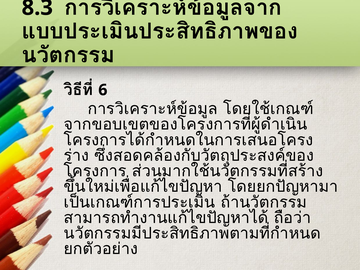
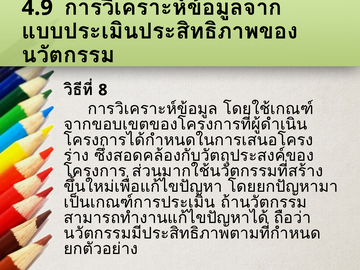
8.3: 8.3 -> 4.9 (37, 8)
6: 6 -> 8 (103, 90)
